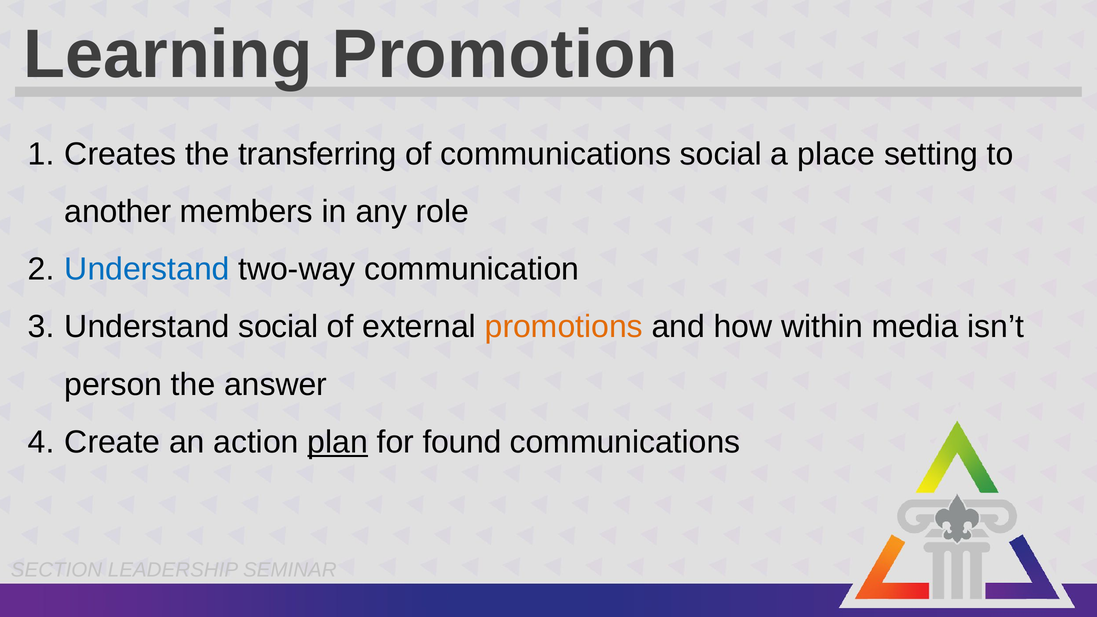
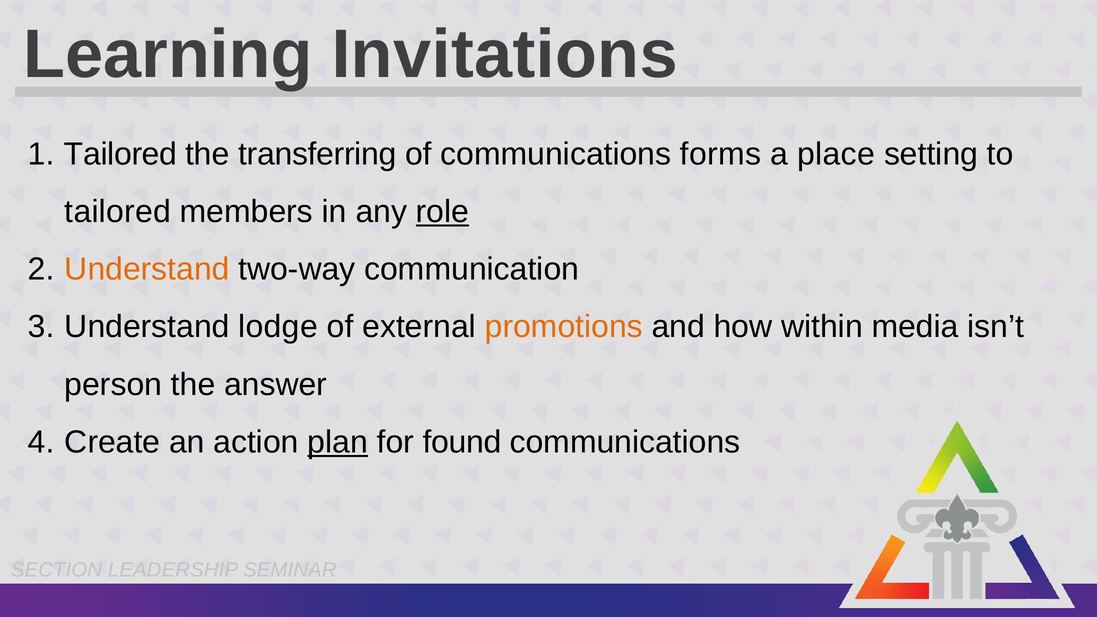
Promotion: Promotion -> Invitations (505, 54)
Creates: Creates -> Tailored (121, 154)
communications social: social -> forms (721, 154)
another: another -> tailored (118, 212)
role underline: none -> present (442, 212)
Understand colour: blue -> orange (147, 269)
Understand social: social -> lodge (278, 327)
